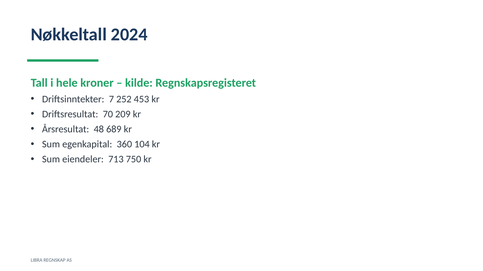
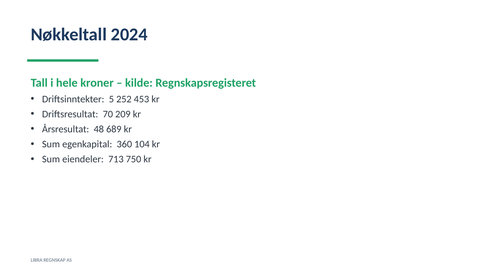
7: 7 -> 5 (111, 99)
